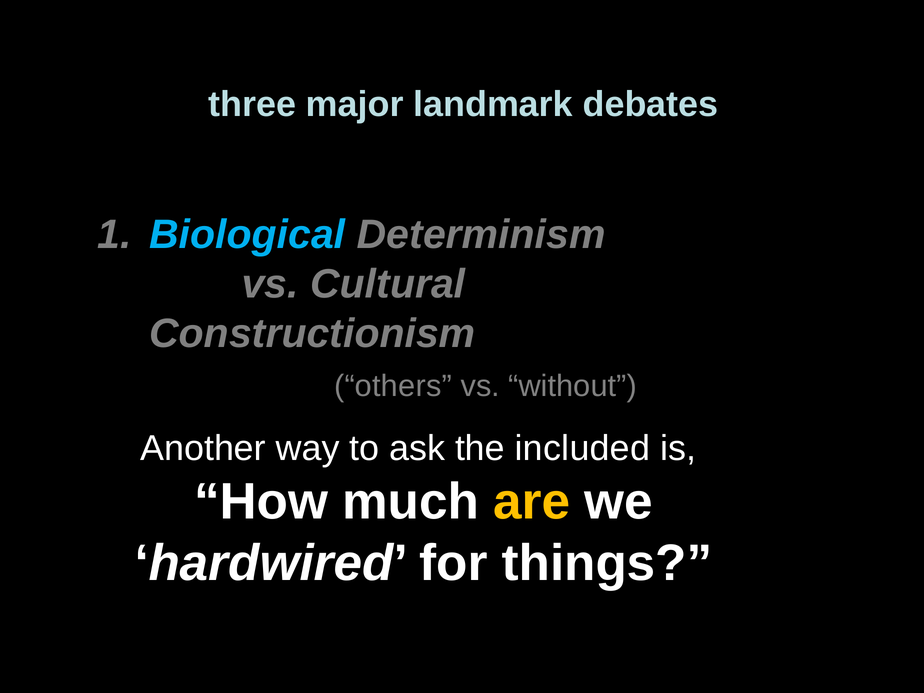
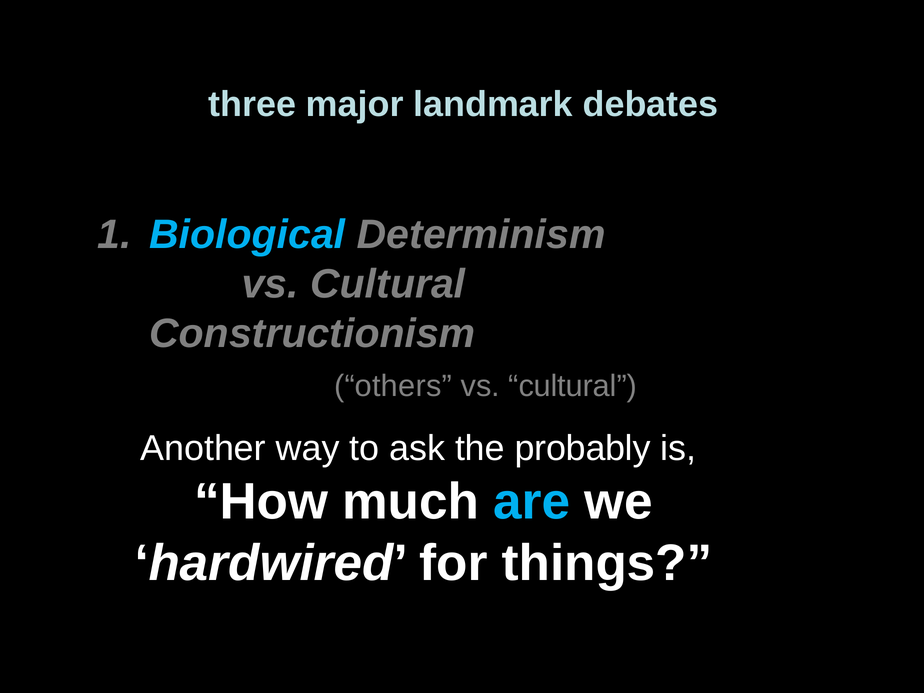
without: without -> cultural (573, 386)
included: included -> probably (583, 448)
are colour: yellow -> light blue (532, 502)
